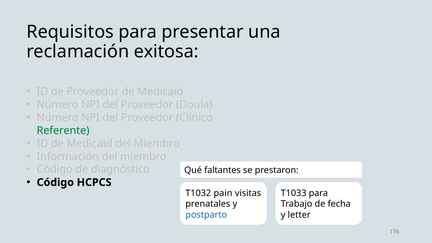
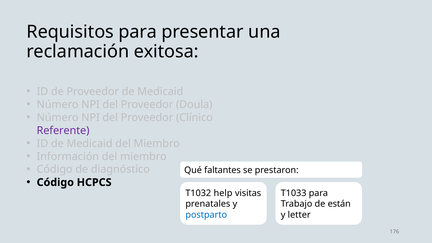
Referente colour: green -> purple (63, 131)
pain: pain -> help (223, 193)
fecha: fecha -> están (339, 204)
